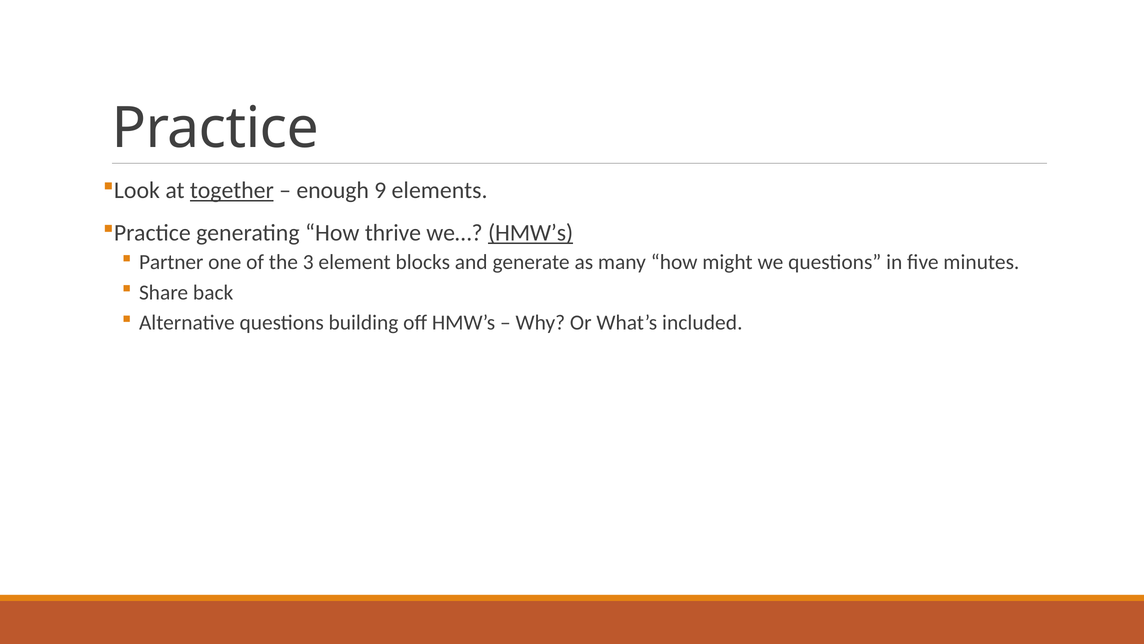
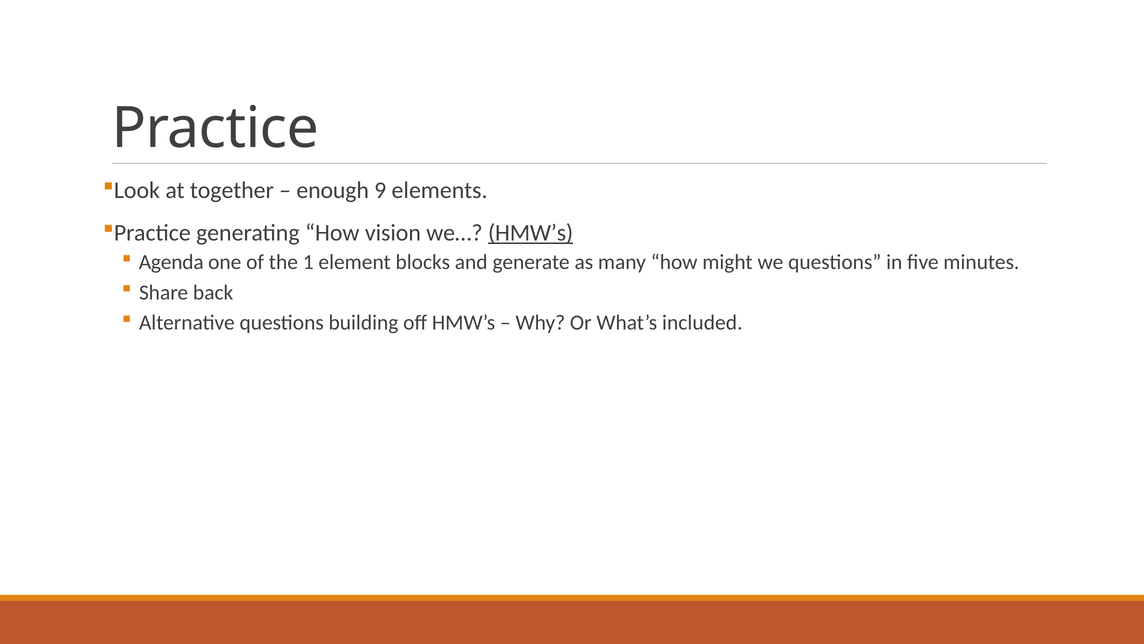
together underline: present -> none (232, 190)
thrive: thrive -> vision (393, 233)
Partner: Partner -> Agenda (171, 262)
3: 3 -> 1 (308, 262)
